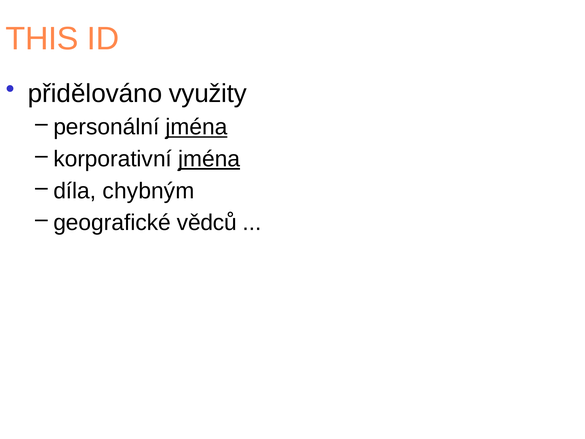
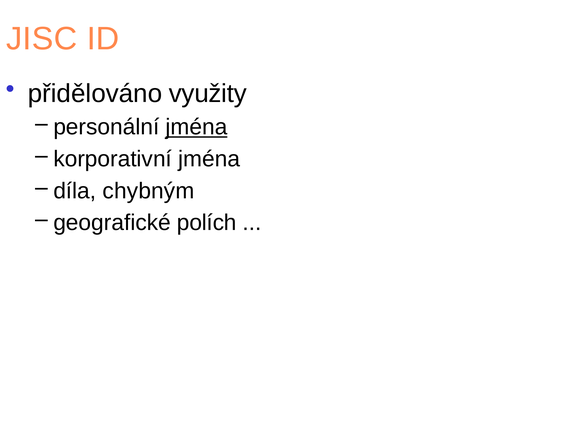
THIS: THIS -> JISC (42, 39)
jména underline: present -> none (209, 159)
vědců: vědců -> polích (207, 223)
